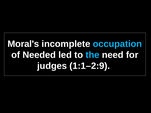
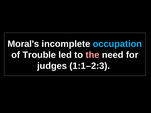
Needed: Needed -> Trouble (39, 55)
the colour: light blue -> pink (92, 55)
1:1–2:9: 1:1–2:9 -> 1:1–2:3 (90, 66)
